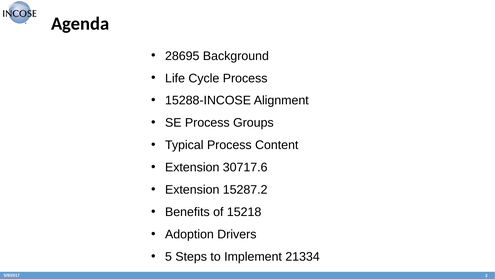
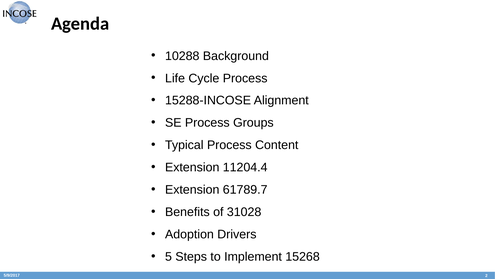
28695: 28695 -> 10288 (182, 56)
30717.6: 30717.6 -> 11204.4 (245, 167)
15287.2: 15287.2 -> 61789.7 (245, 189)
15218: 15218 -> 31028 (244, 212)
21334: 21334 -> 15268 (303, 256)
